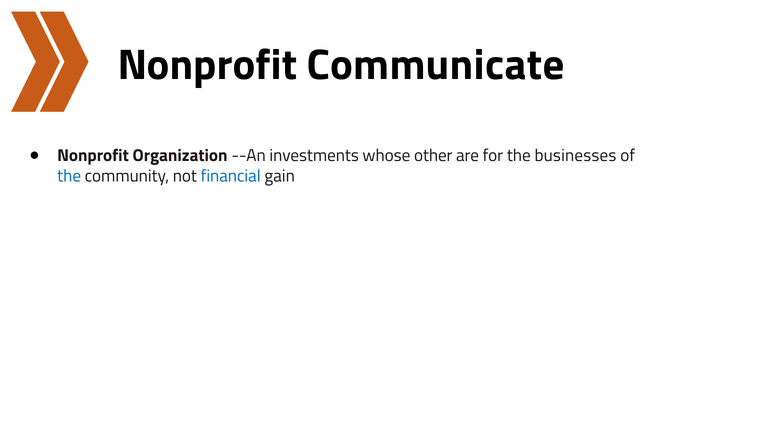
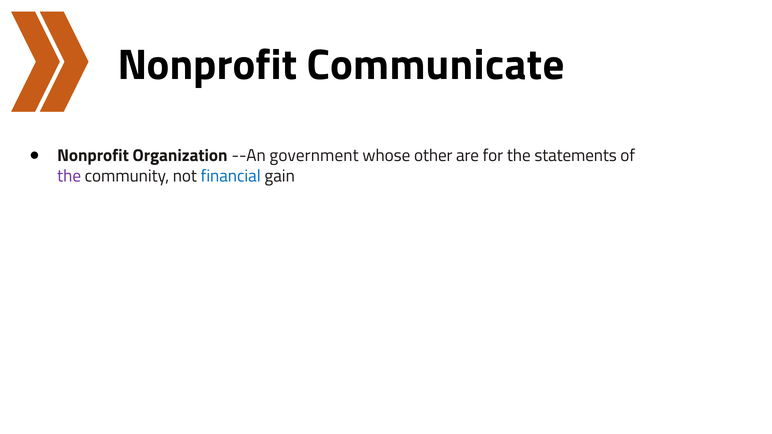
investments: investments -> government (314, 156)
businesses: businesses -> statements (576, 156)
the colour: blue -> purple (69, 176)
